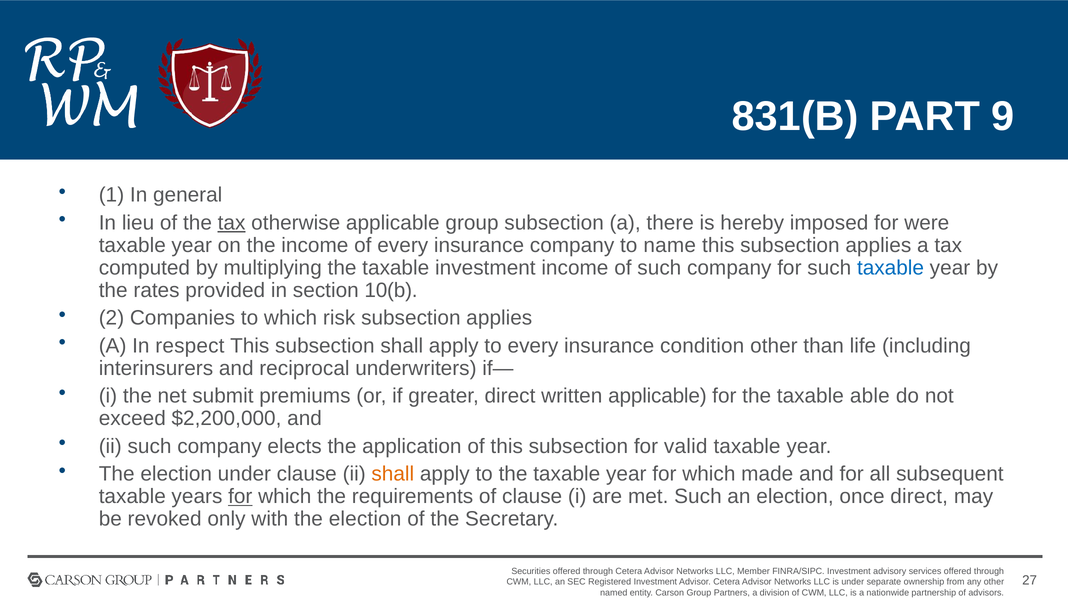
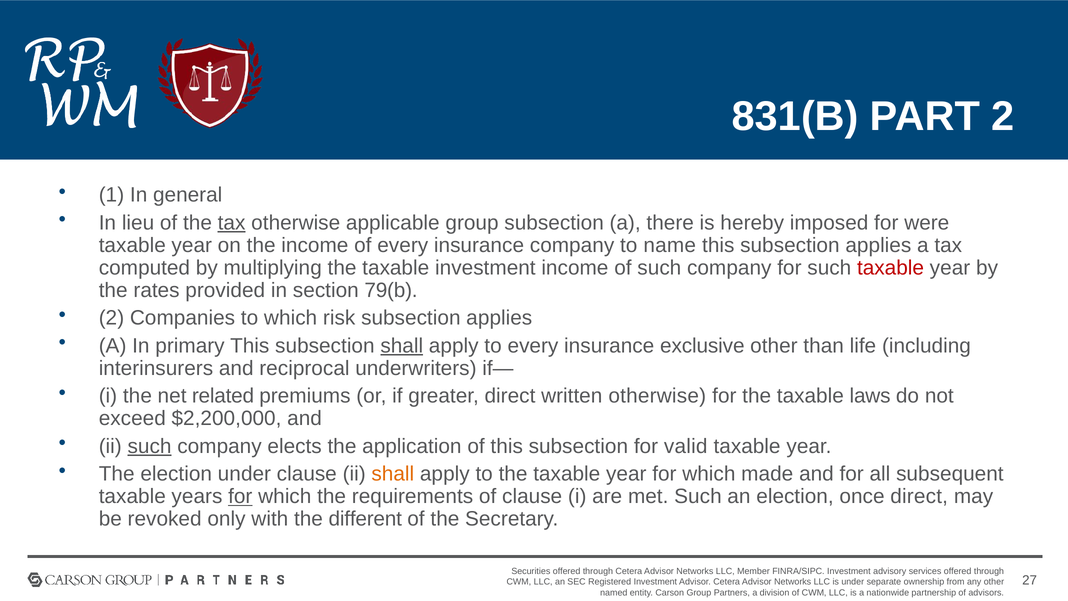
PART 9: 9 -> 2 (1003, 117)
taxable colour: blue -> red (891, 268)
10(b: 10(b -> 79(b (391, 290)
respect: respect -> primary (190, 346)
shall underline: none -> present (402, 346)
condition: condition -> exclusive (702, 346)
submit: submit -> related (223, 396)
written applicable: applicable -> otherwise (657, 396)
able: able -> laws (870, 396)
such underline: none -> present (150, 446)
with the election: election -> different (365, 519)
